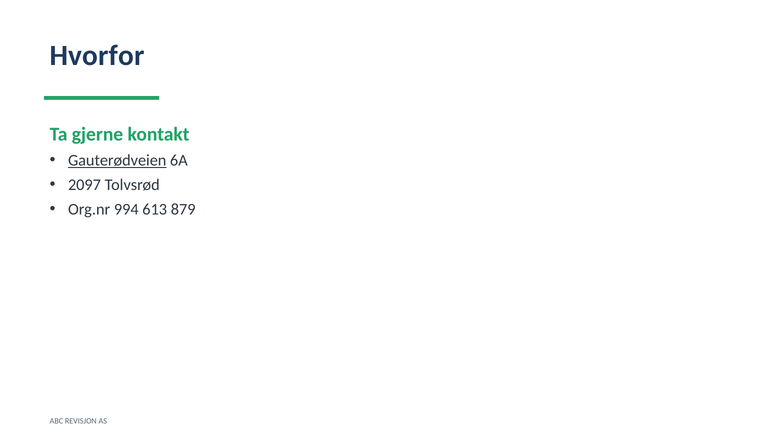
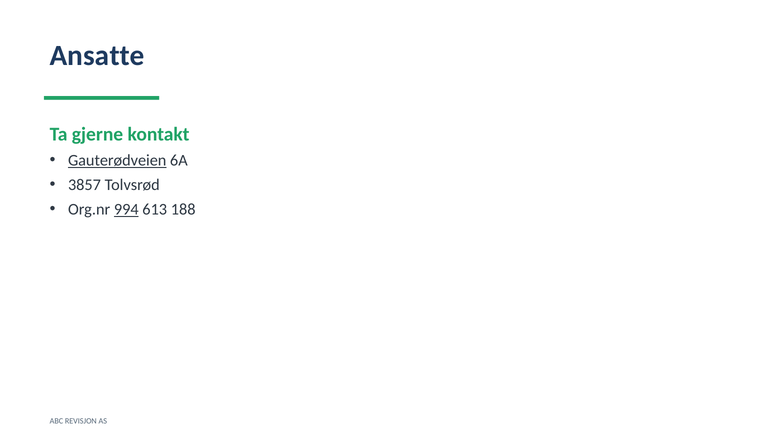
Hvorfor: Hvorfor -> Ansatte (97, 56)
2097: 2097 -> 3857 (84, 185)
994 underline: none -> present (126, 209)
879: 879 -> 188 (183, 209)
